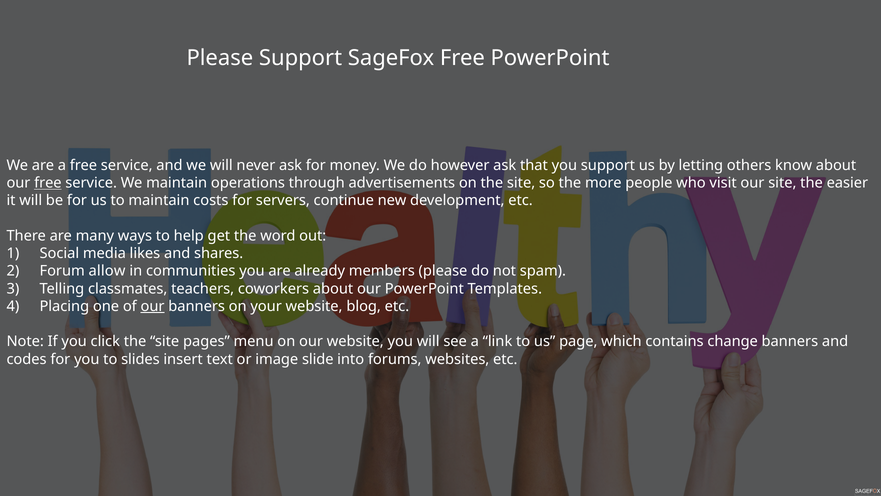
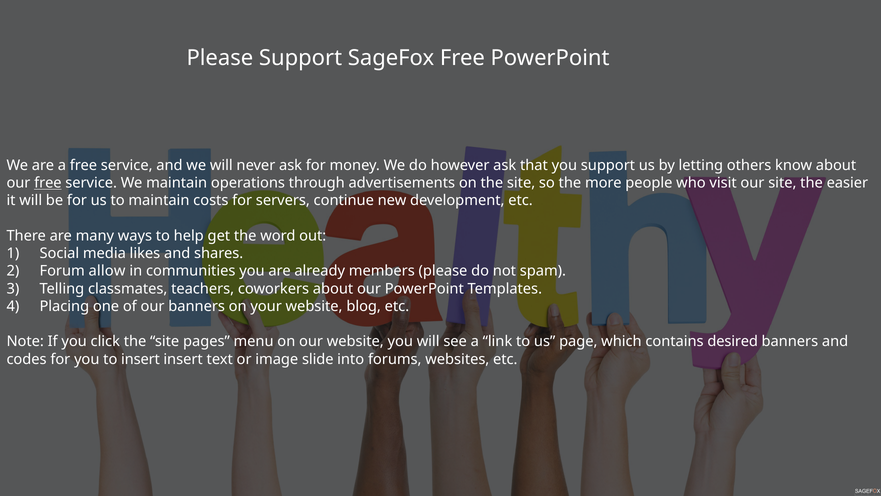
our underline: present -> none (153, 306)
change: change -> desired (733, 341)
to slides: slides -> insert (140, 359)
